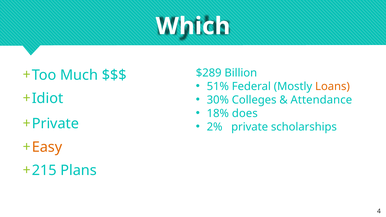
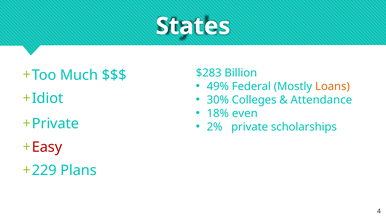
Which: Which -> States (193, 26)
$289: $289 -> $283 (209, 73)
51%: 51% -> 49% (218, 86)
does: does -> even (245, 113)
Easy colour: orange -> red (47, 147)
215: 215 -> 229 (44, 171)
